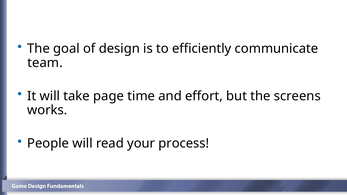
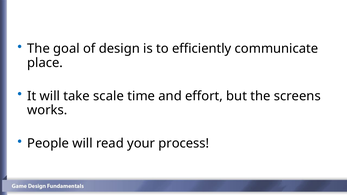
team: team -> place (45, 63)
page: page -> scale (109, 96)
